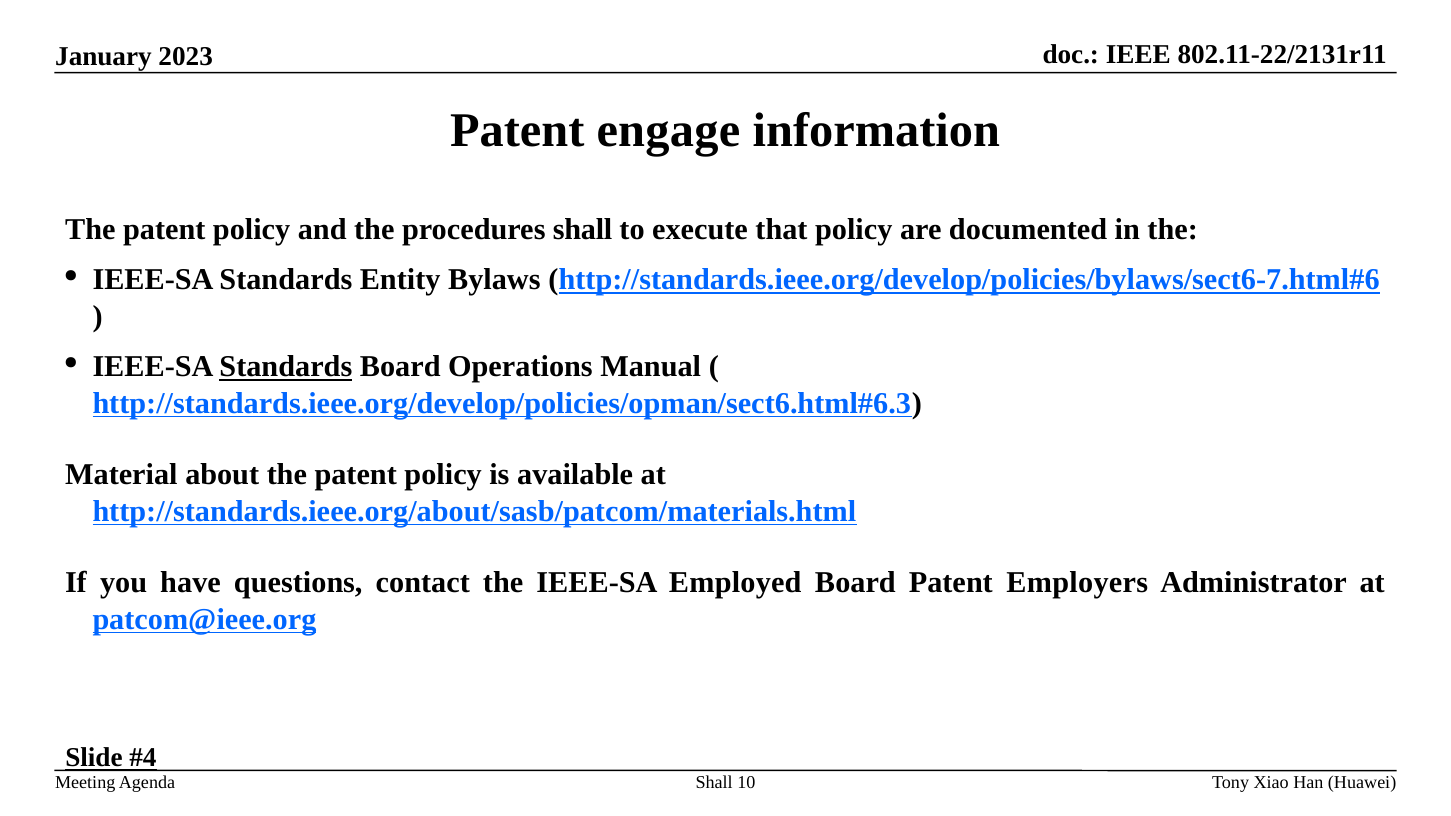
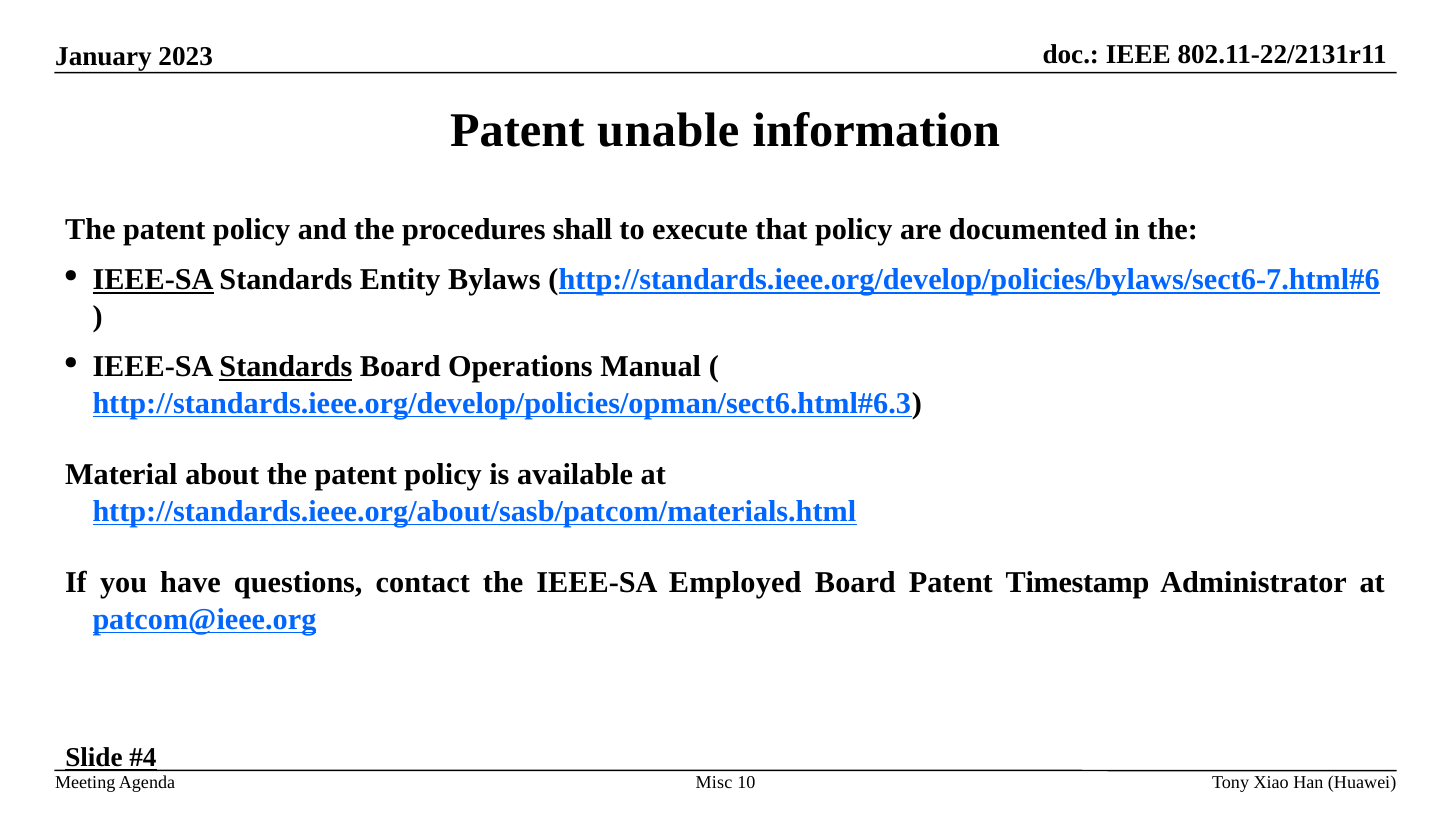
engage: engage -> unable (668, 130)
IEEE-SA underline: none -> present (153, 280)
Employers: Employers -> Timestamp (1078, 583)
Shall: Shall -> Misc (714, 783)
